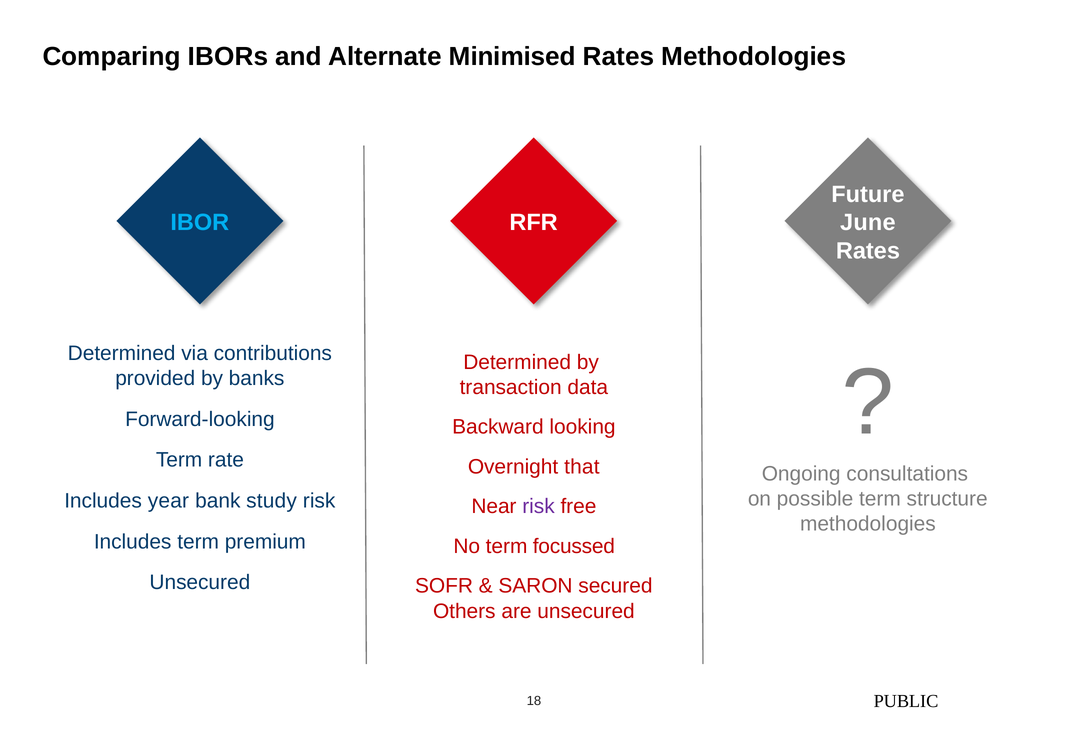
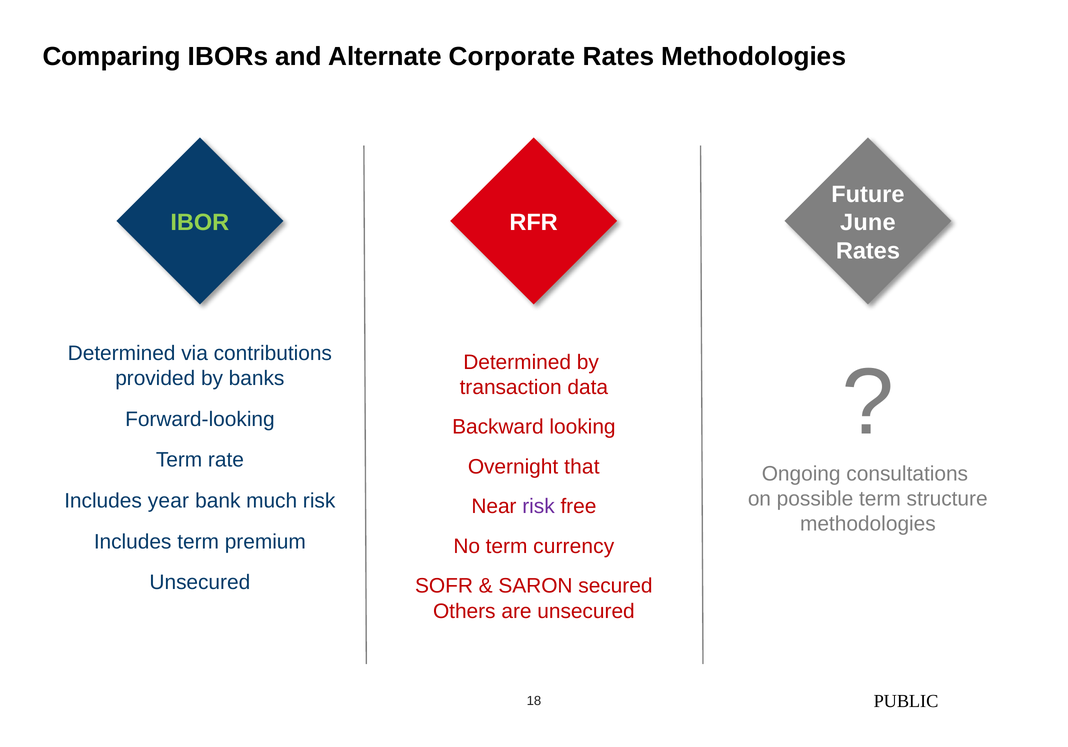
Minimised: Minimised -> Corporate (512, 57)
IBOR colour: light blue -> light green (200, 223)
study: study -> much (272, 501)
focussed: focussed -> currency (574, 546)
